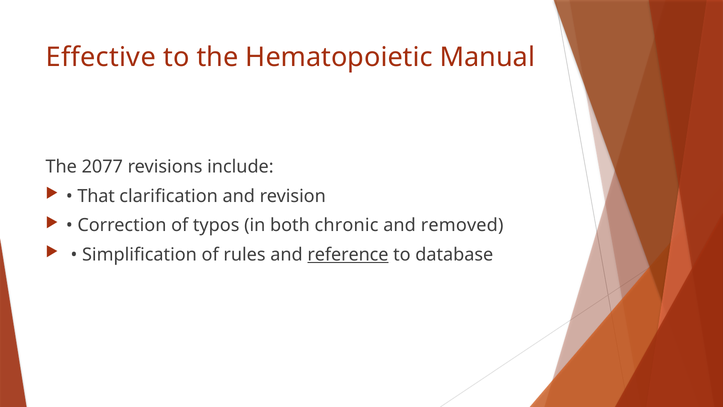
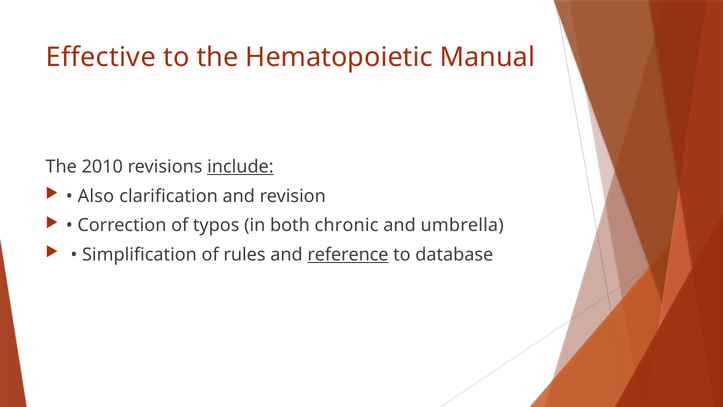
2077: 2077 -> 2010 (102, 167)
include underline: none -> present (240, 167)
That: That -> Also (96, 196)
removed: removed -> umbrella (462, 225)
